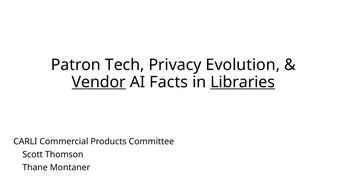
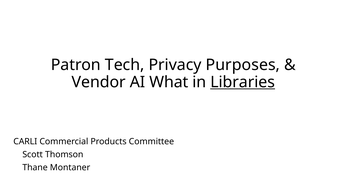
Evolution: Evolution -> Purposes (243, 65)
Vendor underline: present -> none (99, 82)
Facts: Facts -> What (169, 82)
